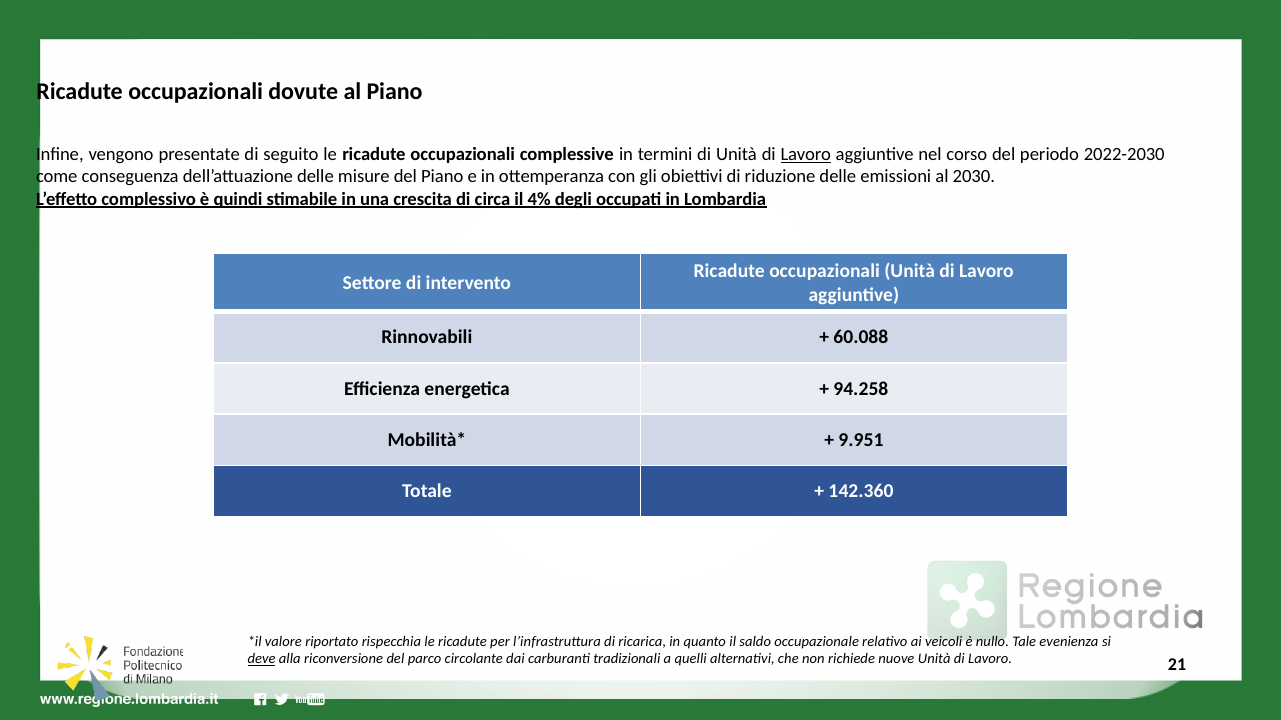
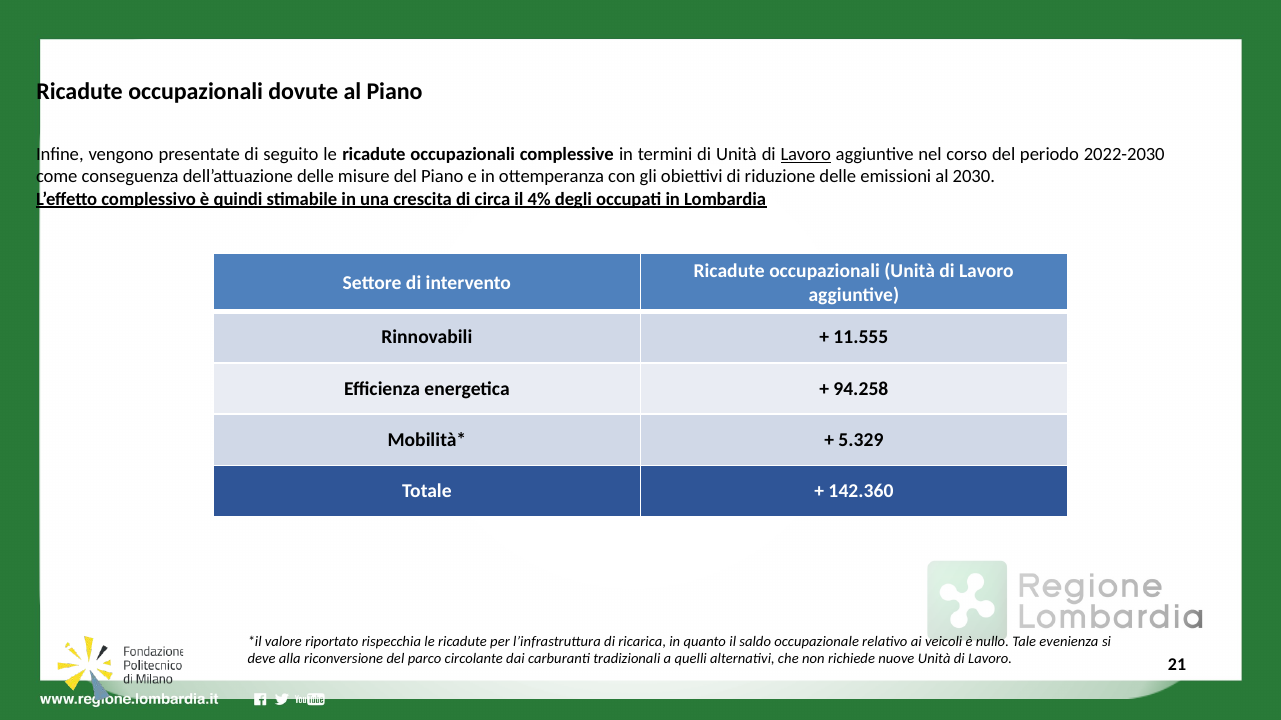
60.088: 60.088 -> 11.555 (861, 338)
9.951: 9.951 -> 5.329 (861, 440)
deve underline: present -> none (262, 660)
